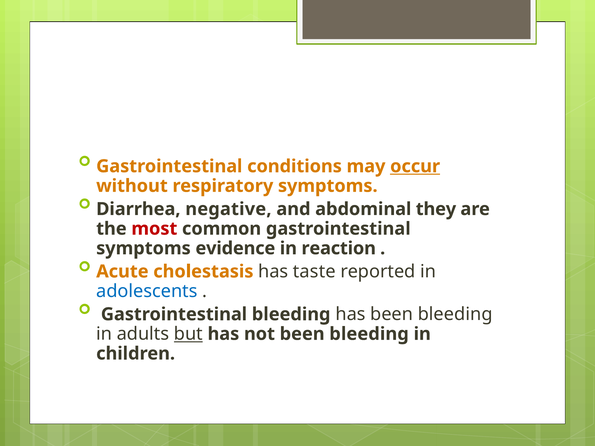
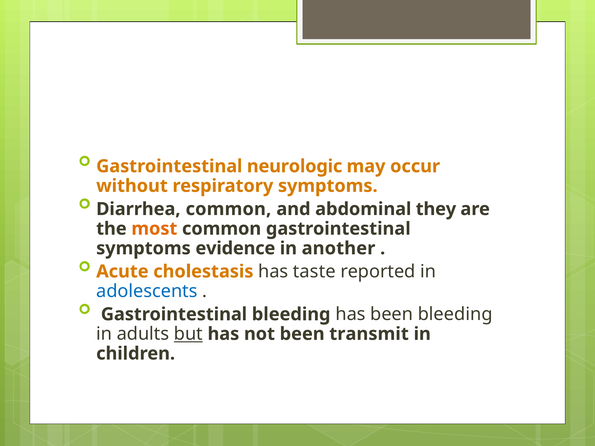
conditions: conditions -> neurologic (295, 166)
occur underline: present -> none (415, 166)
Diarrhea negative: negative -> common (228, 209)
most colour: red -> orange (154, 229)
reaction: reaction -> another (339, 248)
not been bleeding: bleeding -> transmit (369, 334)
